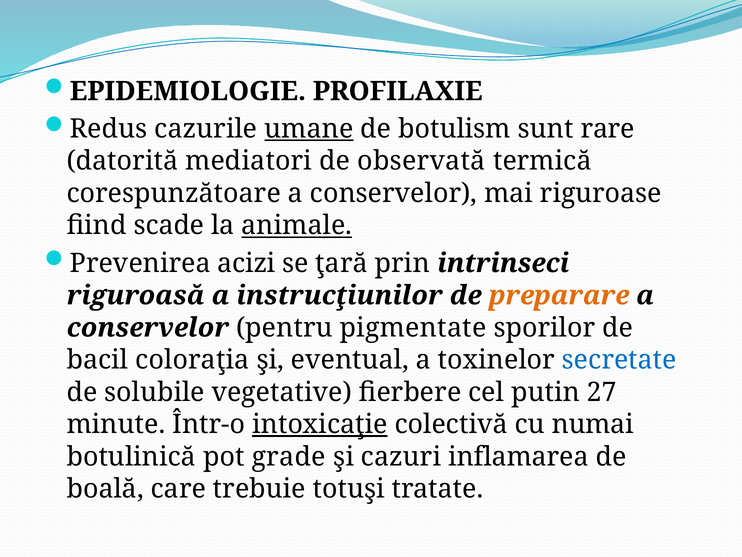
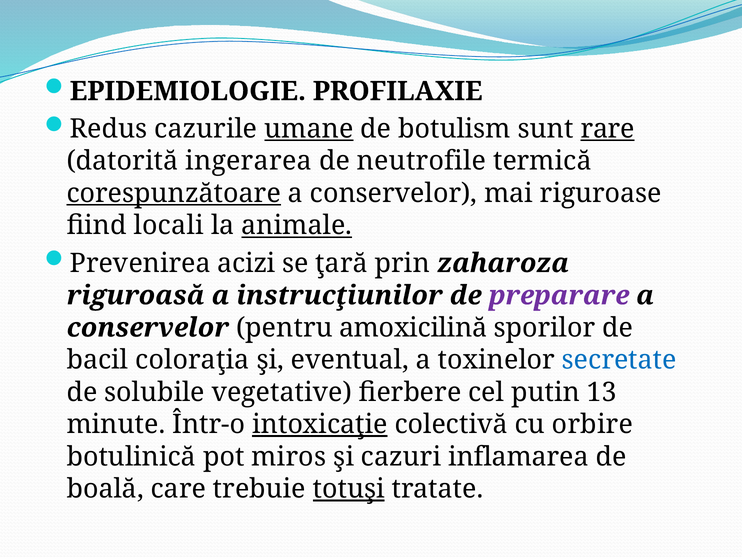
rare underline: none -> present (608, 129)
mediatori: mediatori -> ingerarea (248, 161)
observată: observată -> neutrofile (421, 161)
corespunzătoare underline: none -> present (174, 193)
scade: scade -> locali (169, 225)
intrinseci: intrinseci -> zaharoza (503, 263)
preparare colour: orange -> purple (559, 295)
pigmentate: pigmentate -> amoxicilină (413, 327)
27: 27 -> 13 (602, 392)
numai: numai -> orbire (592, 424)
grade: grade -> miros (289, 456)
totuşi underline: none -> present (349, 489)
